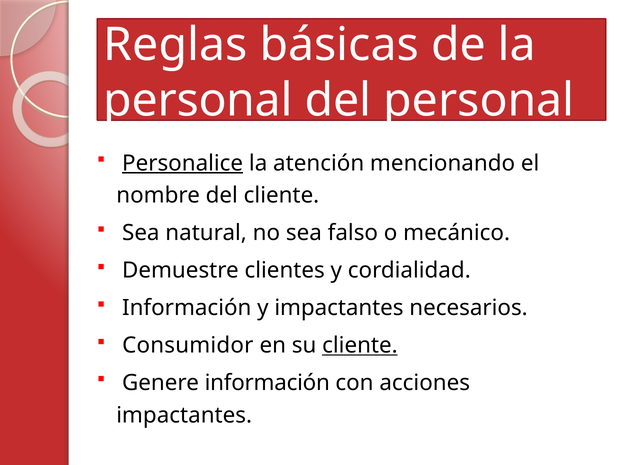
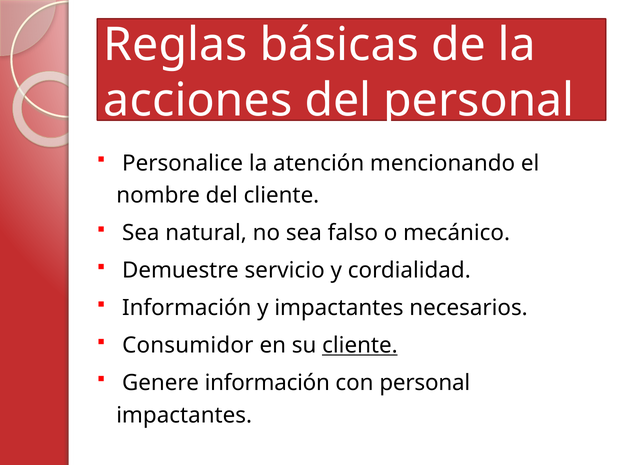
personal: personal -> acciones (198, 101)
Personalice underline: present -> none (183, 163)
clientes: clientes -> servicio (285, 270)
con acciones: acciones -> personal (425, 383)
